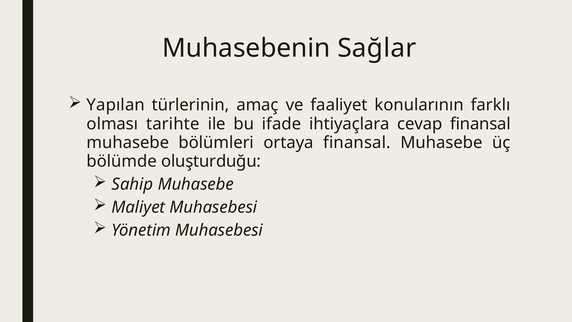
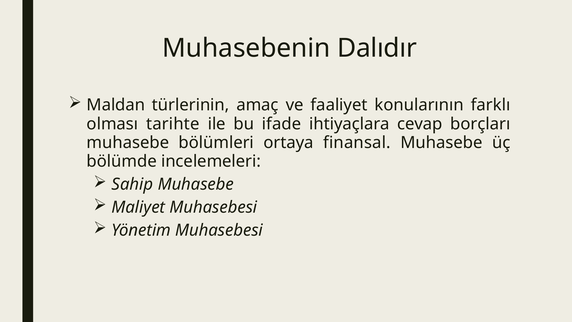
Sağlar: Sağlar -> Dalıdır (377, 48)
Yapılan: Yapılan -> Maldan (116, 105)
cevap finansal: finansal -> borçları (480, 124)
oluşturduğu: oluşturduğu -> incelemeleri (211, 161)
